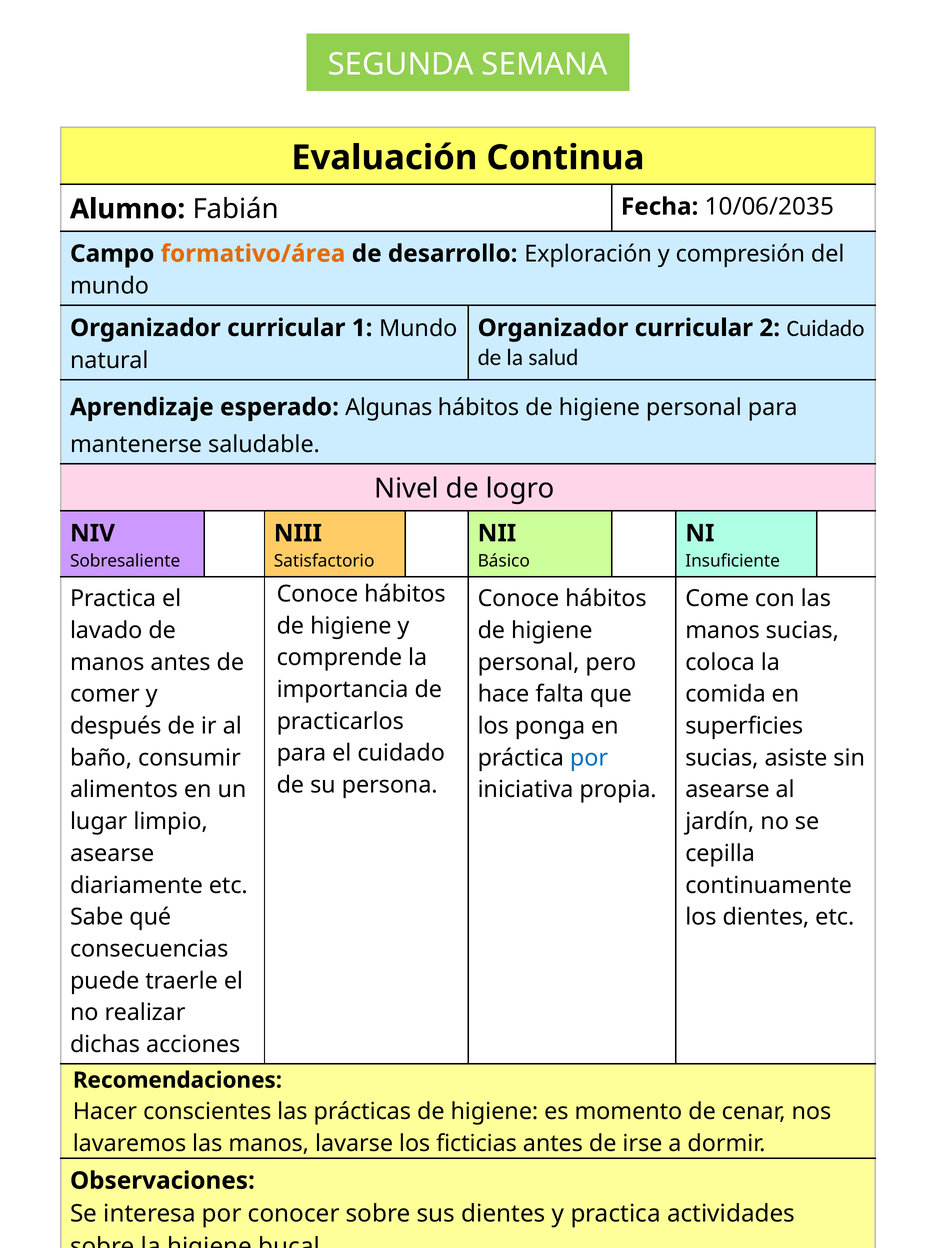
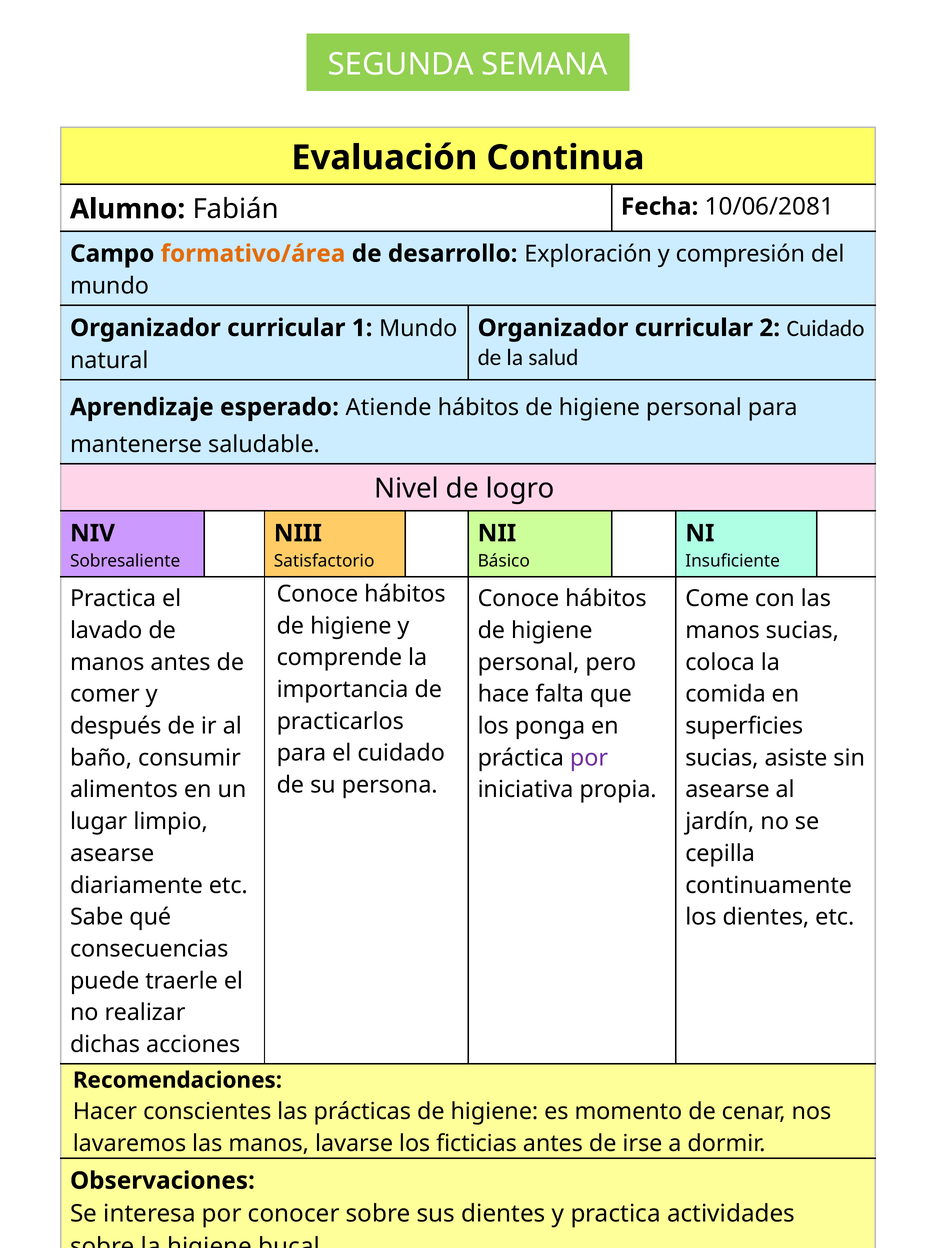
10/06/2035: 10/06/2035 -> 10/06/2081 (769, 207)
Algunas: Algunas -> Atiende (389, 408)
por colour: blue -> purple (589, 758)
